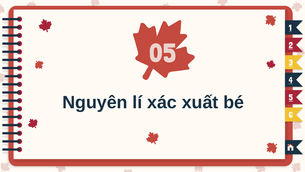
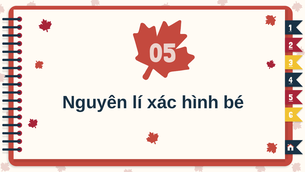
xuất: xuất -> hình (200, 102)
